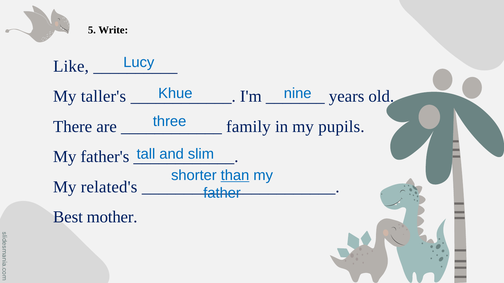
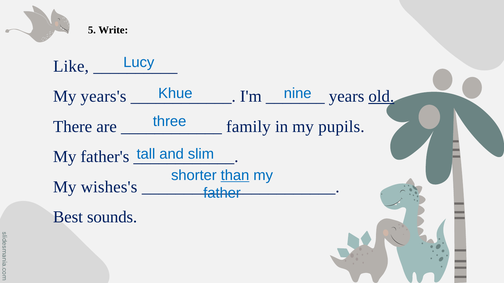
taller's: taller's -> years's (103, 96)
old underline: none -> present (381, 96)
related's: related's -> wishes's (109, 187)
mother: mother -> sounds (112, 217)
